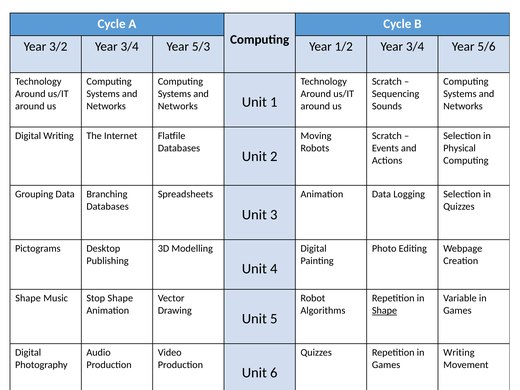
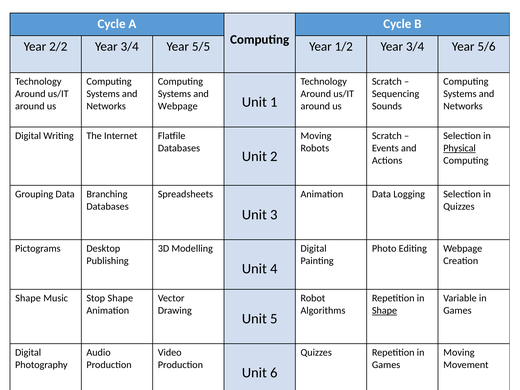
3/2: 3/2 -> 2/2 (58, 46)
5/3: 5/3 -> 5/5 (201, 46)
Networks: Networks -> Webpage (178, 106)
Physical underline: none -> present (460, 148)
Writing: Writing -> Moving (459, 352)
